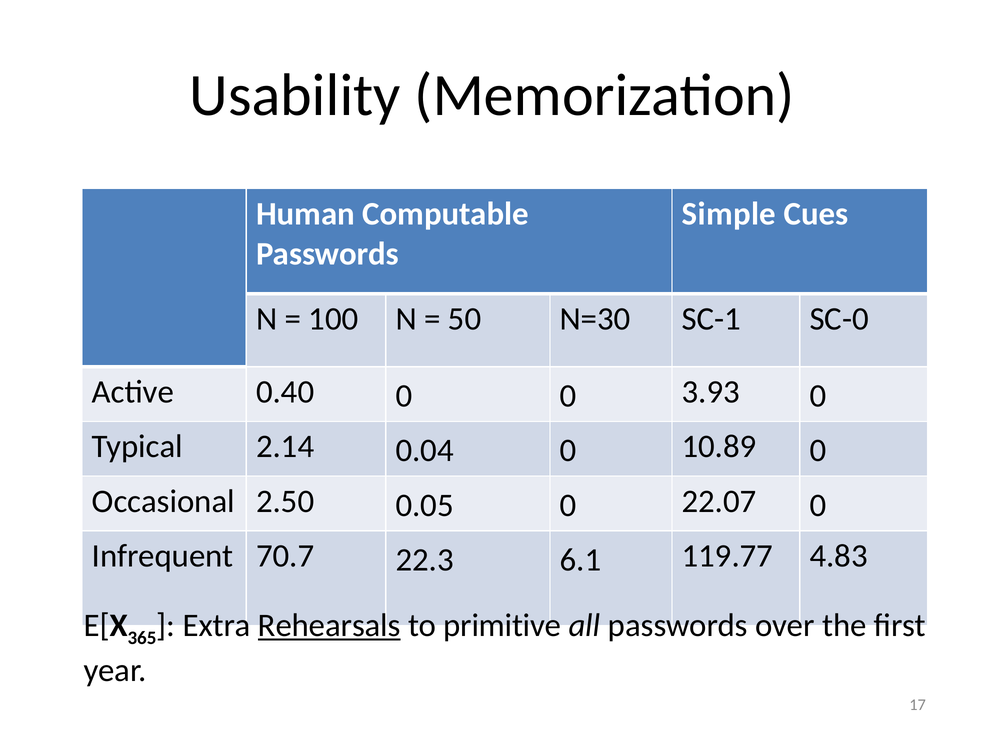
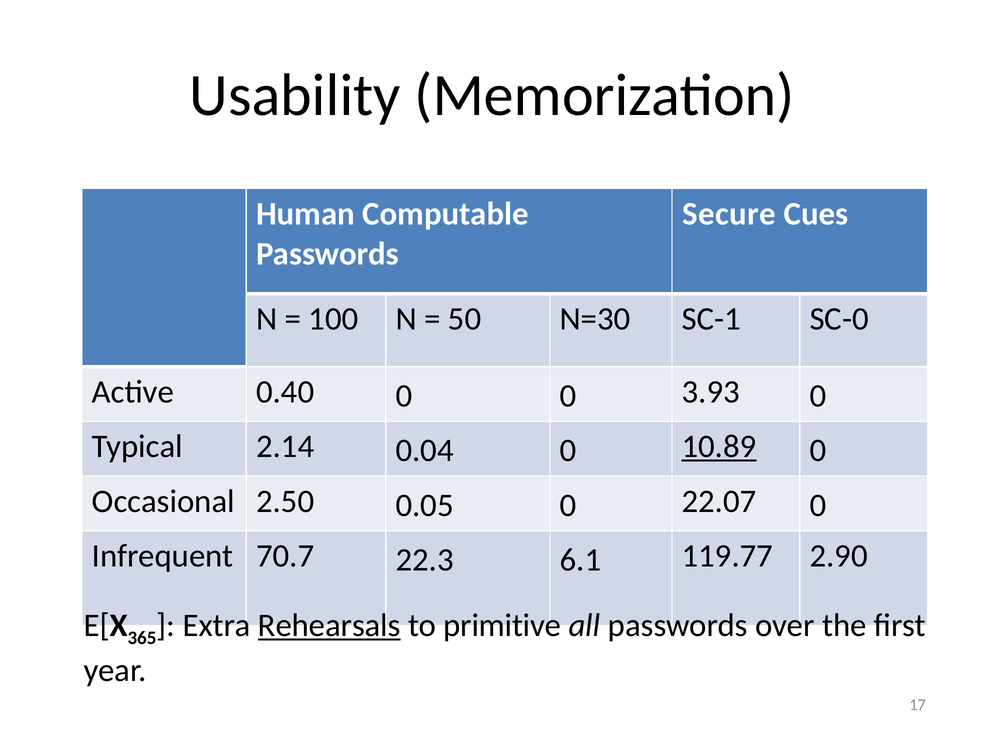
Simple: Simple -> Secure (729, 214)
10.89 underline: none -> present (719, 447)
4.83: 4.83 -> 2.90 (839, 557)
